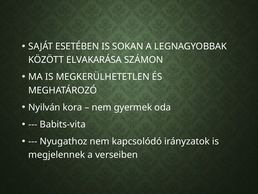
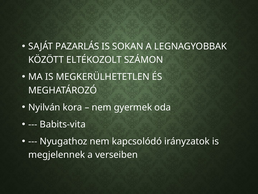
ESETÉBEN: ESETÉBEN -> PAZARLÁS (77, 46)
ELVAKARÁSA: ELVAKARÁSA -> ELTÉKOZOLT (94, 60)
